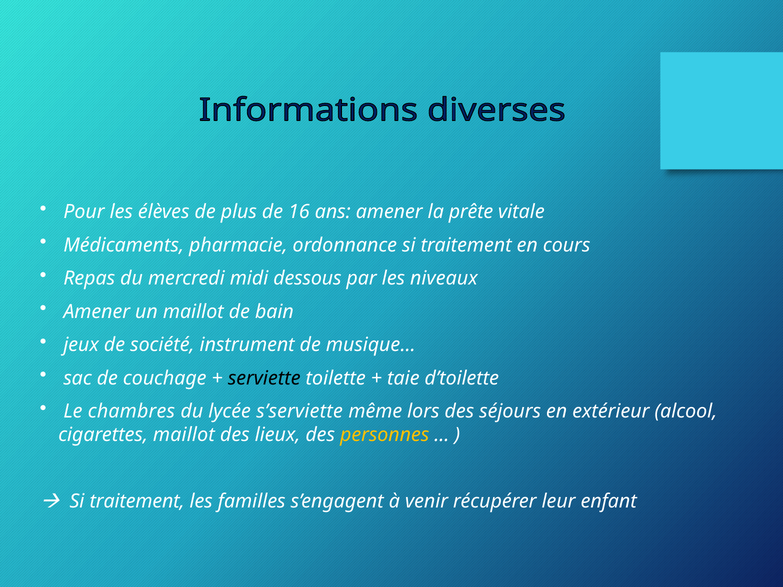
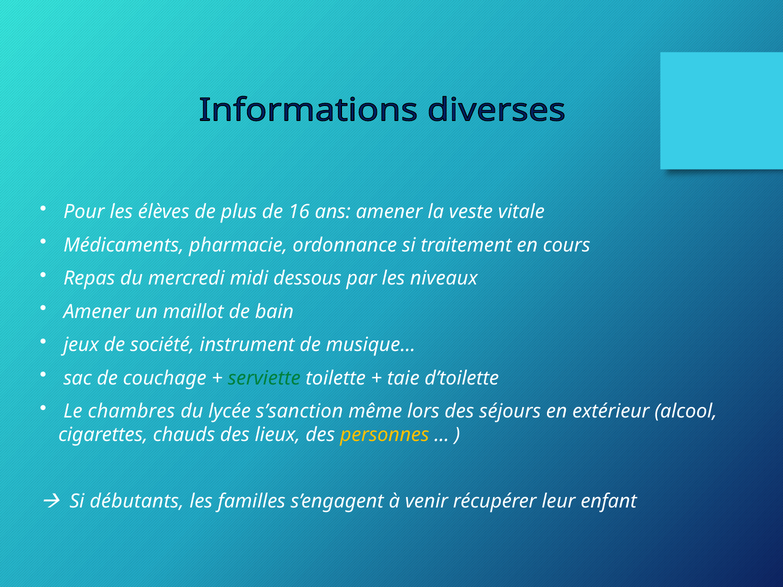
prête: prête -> veste (471, 212)
serviette colour: black -> green (264, 378)
s’serviette: s’serviette -> s’sanction (300, 412)
cigarettes maillot: maillot -> chauds (184, 435)
traitement: traitement -> débutants (137, 502)
